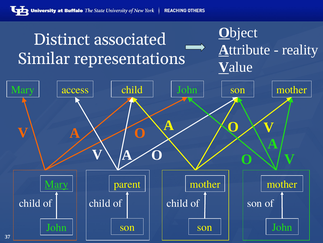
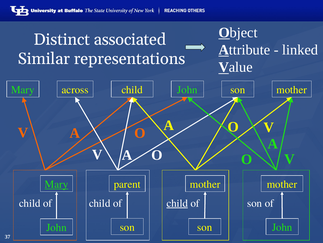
reality: reality -> linked (300, 50)
access: access -> across (75, 90)
child underline: none -> present (177, 203)
